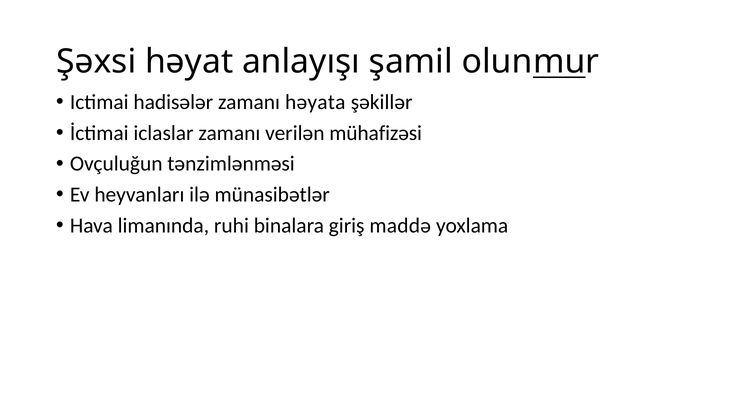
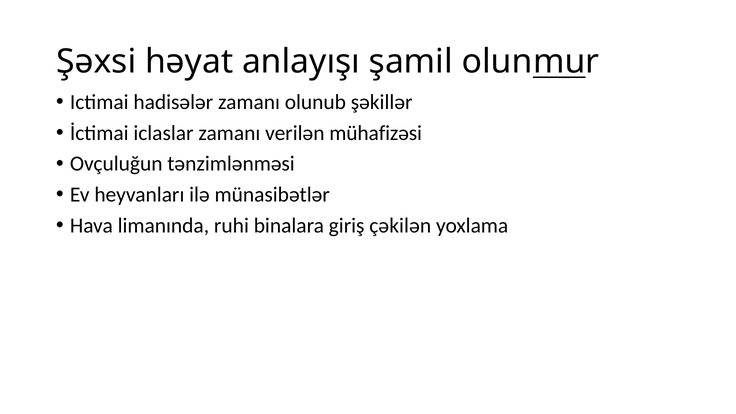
həyata: həyata -> olunub (315, 102)
maddə: maddə -> çəkilən (400, 225)
